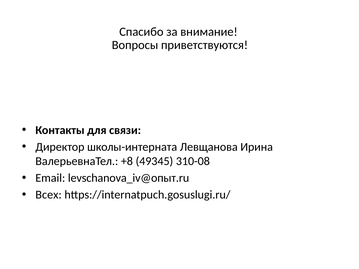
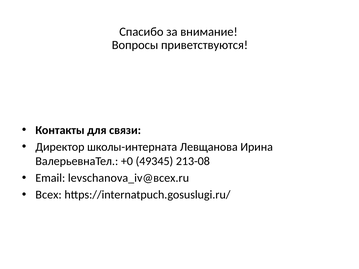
+8: +8 -> +0 (127, 161)
310-08: 310-08 -> 213-08 (193, 161)
levschanova_iv@опыт.ru: levschanova_iv@опыт.ru -> levschanova_iv@всех.ru (128, 178)
